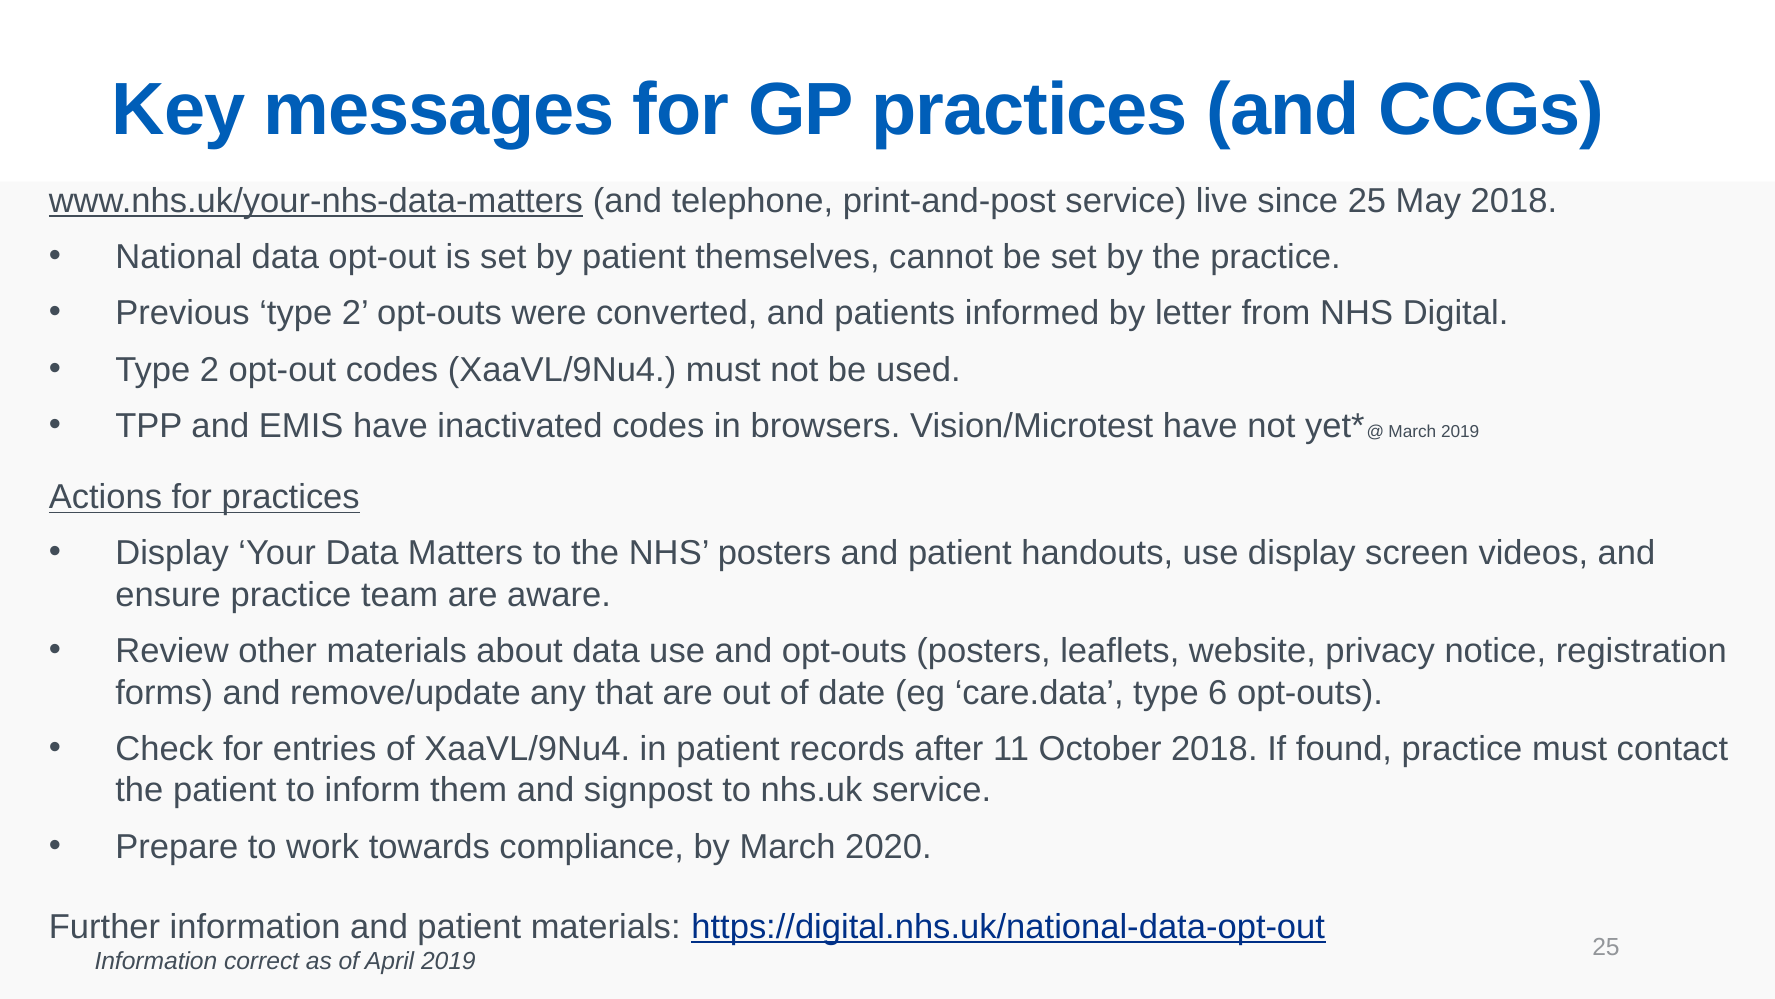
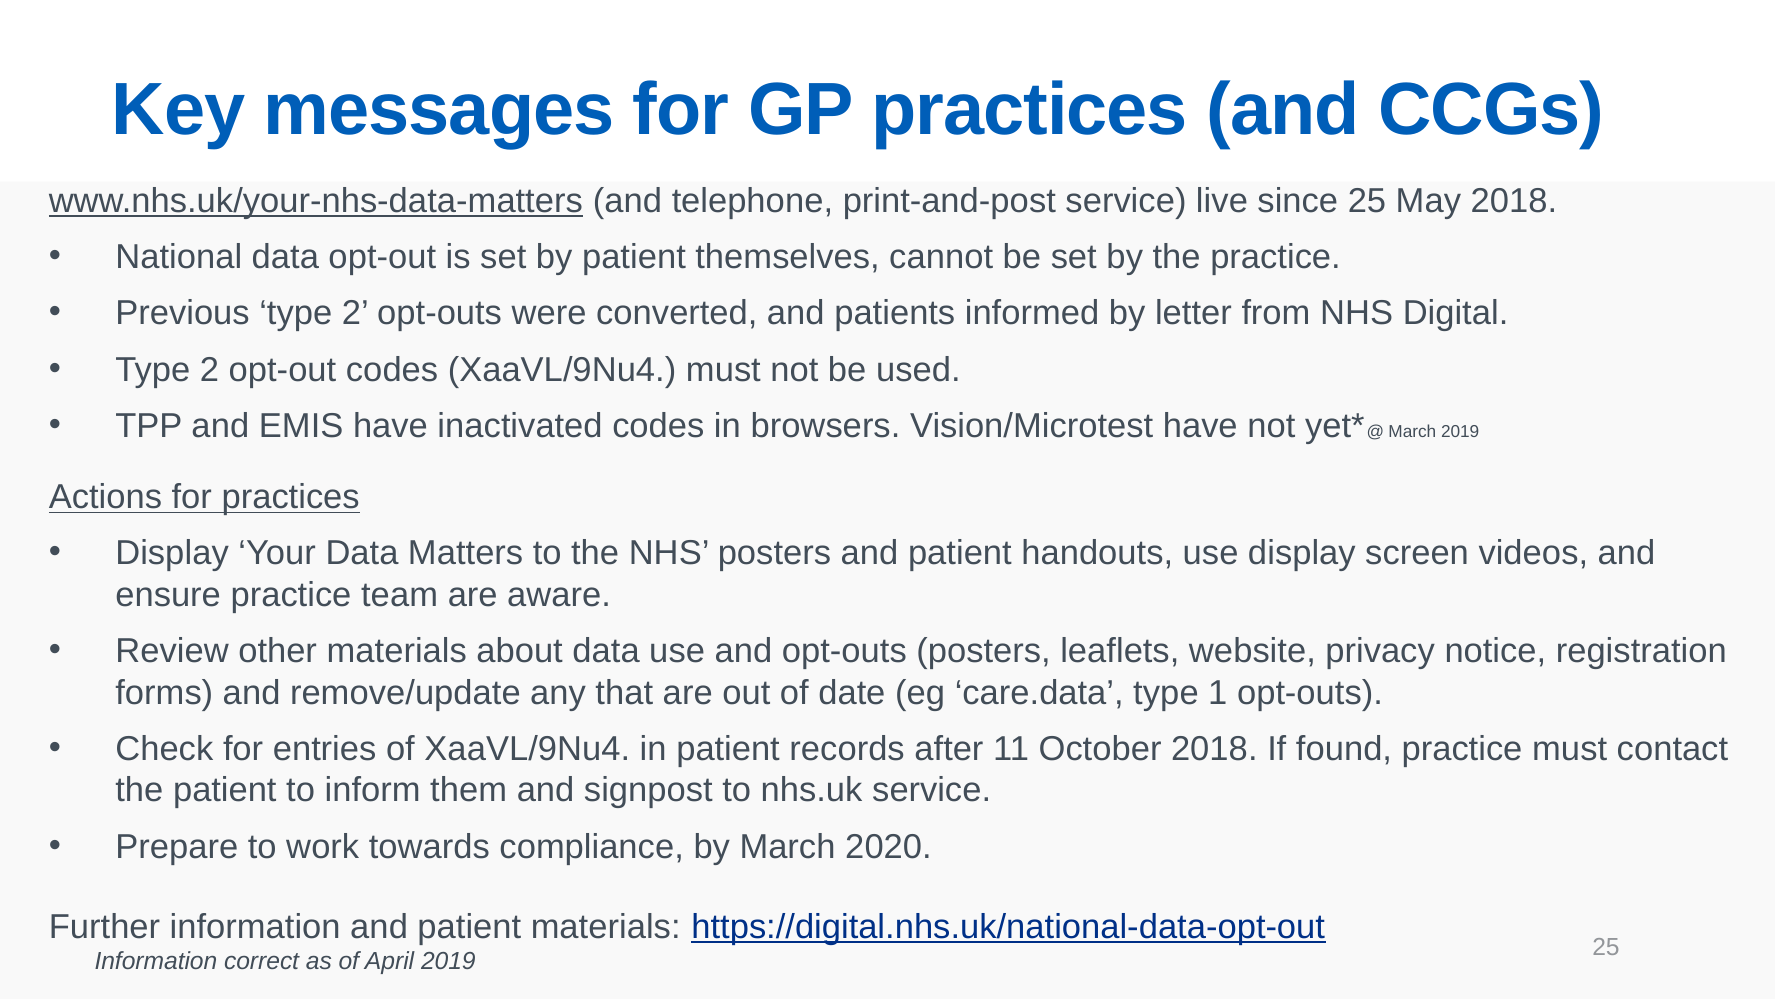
6: 6 -> 1 (1218, 692)
